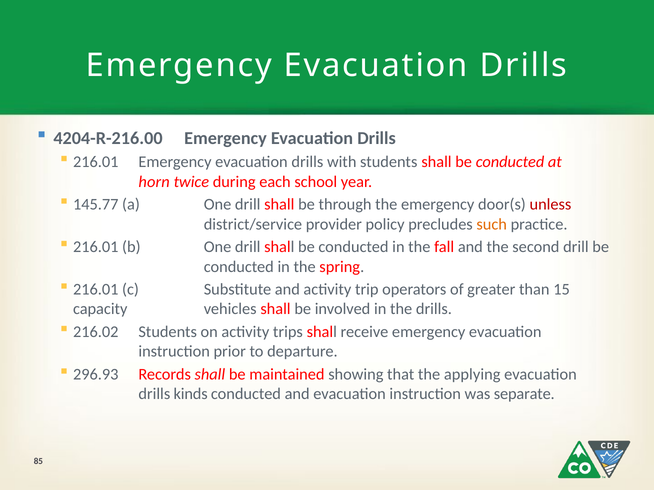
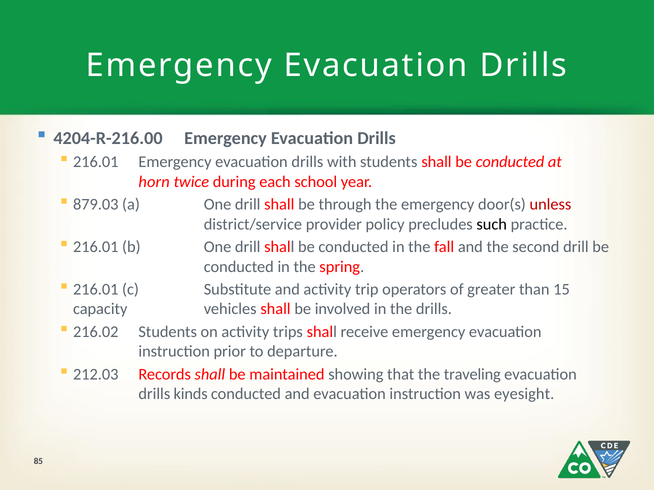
145.77: 145.77 -> 879.03 (96, 205)
such colour: orange -> black (492, 224)
296.93: 296.93 -> 212.03 (96, 375)
applying: applying -> traveling (472, 375)
separate: separate -> eyesight (524, 394)
